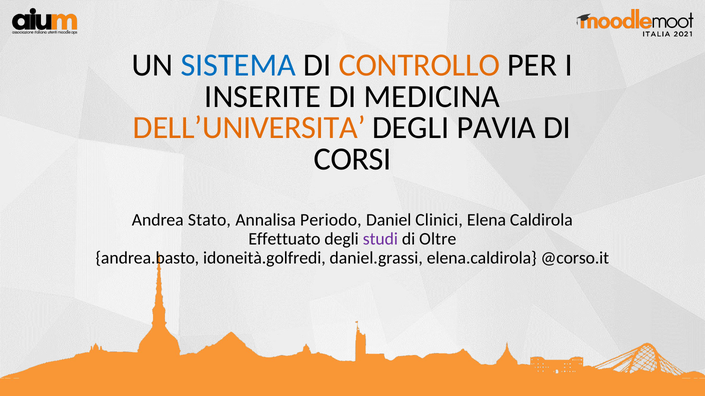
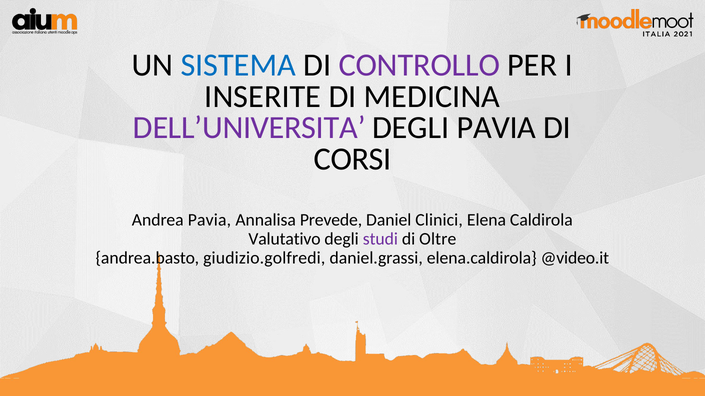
CONTROLLO colour: orange -> purple (419, 65)
DELL’UNIVERSITA colour: orange -> purple (249, 128)
Andrea Stato: Stato -> Pavia (209, 220)
Periodo: Periodo -> Prevede (331, 220)
Effettuato: Effettuato -> Valutativo (284, 239)
idoneità.golfredi: idoneità.golfredi -> giudizio.golfredi (264, 258)
@corso.it: @corso.it -> @video.it (575, 258)
